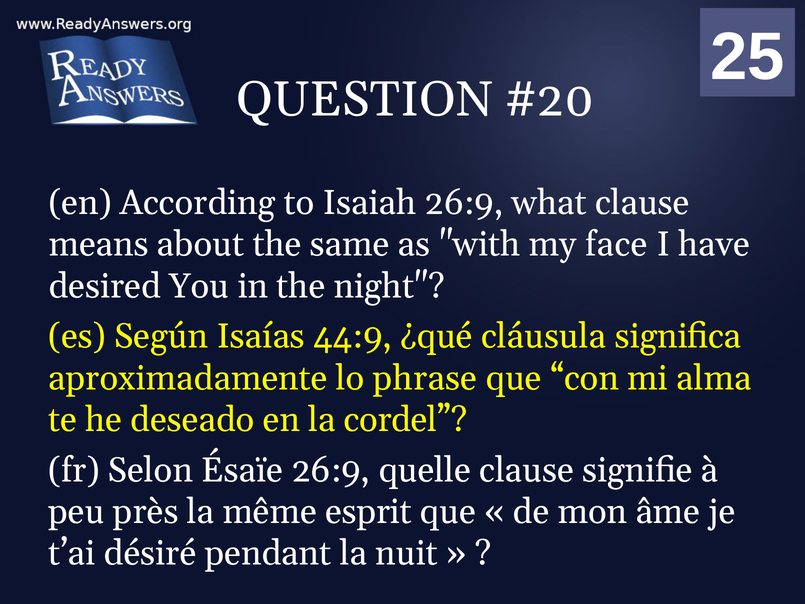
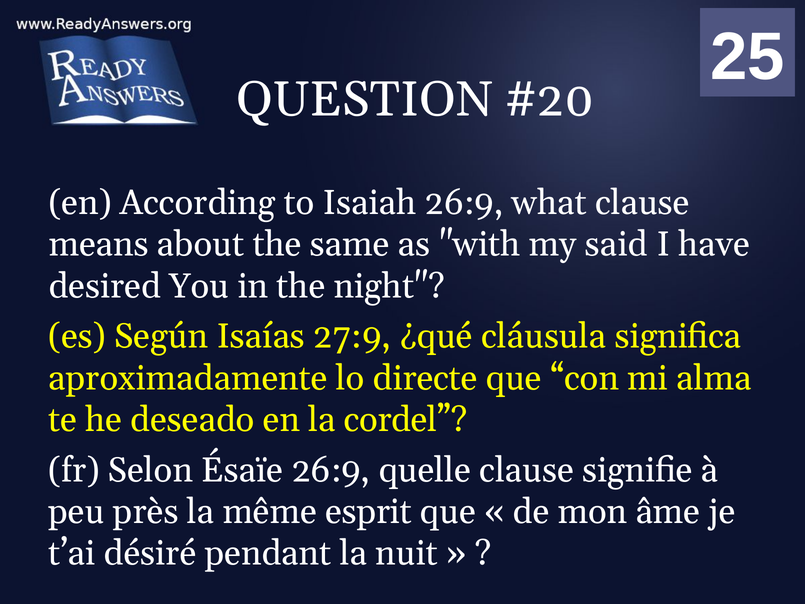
face: face -> said (616, 244)
44:9: 44:9 -> 27:9 (352, 336)
phrase: phrase -> directe (425, 378)
